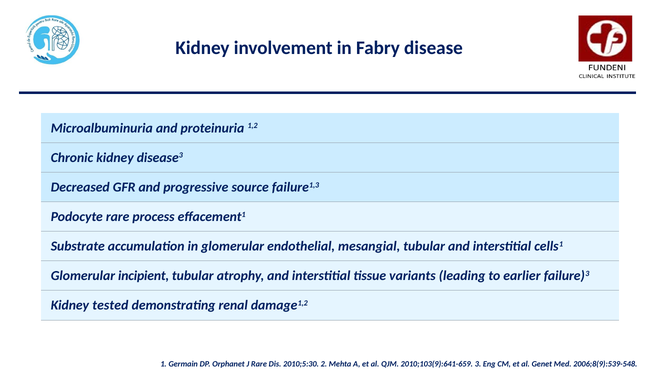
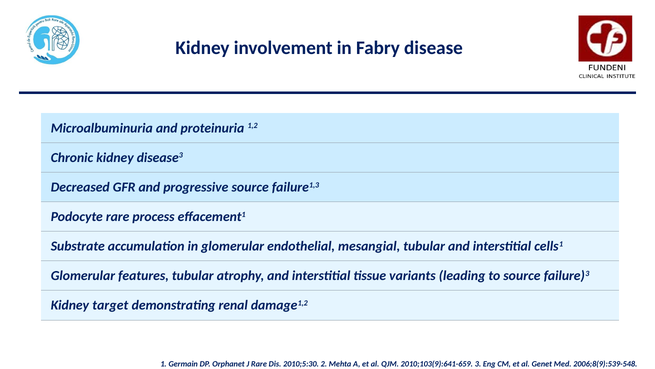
incipient: incipient -> features (144, 275)
to earlier: earlier -> source (522, 275)
tested: tested -> target (110, 305)
